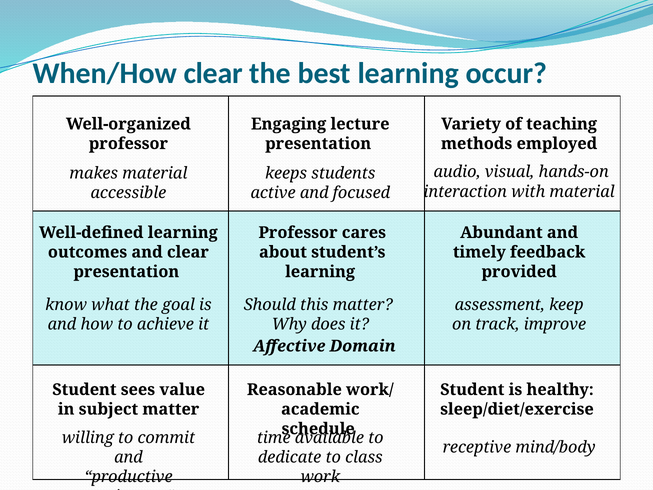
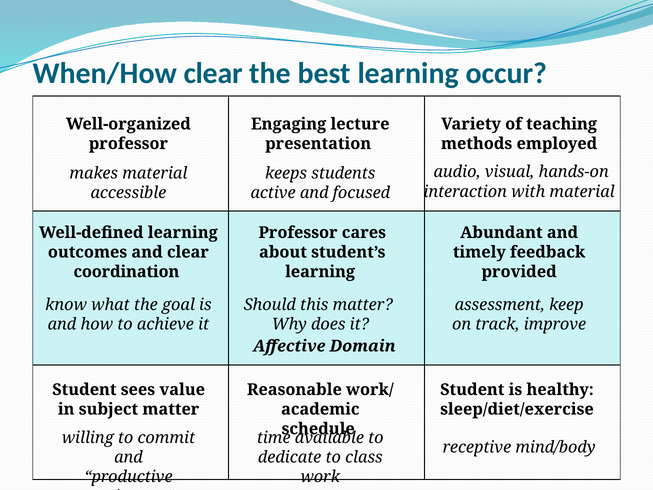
presentation: presentation -> coordination (126, 272)
